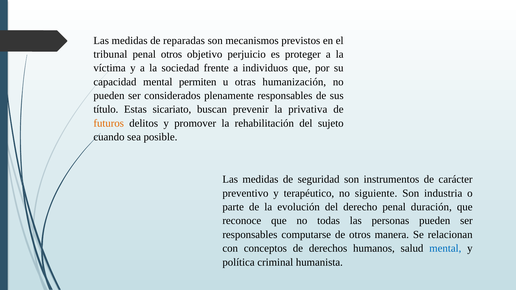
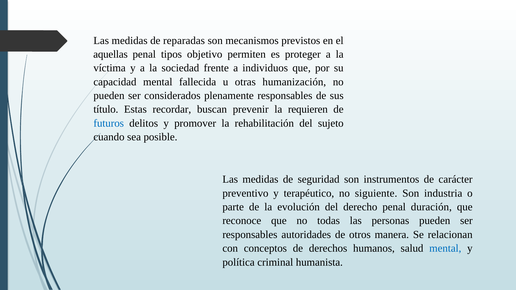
tribunal: tribunal -> aquellas (110, 54)
penal otros: otros -> tipos (171, 54)
perjuicio: perjuicio -> permiten (247, 54)
permiten: permiten -> fallecida (198, 82)
sicariato: sicariato -> recordar (172, 110)
privativa: privativa -> requieren (308, 110)
futuros colour: orange -> blue (109, 123)
computarse: computarse -> autoridades (306, 235)
